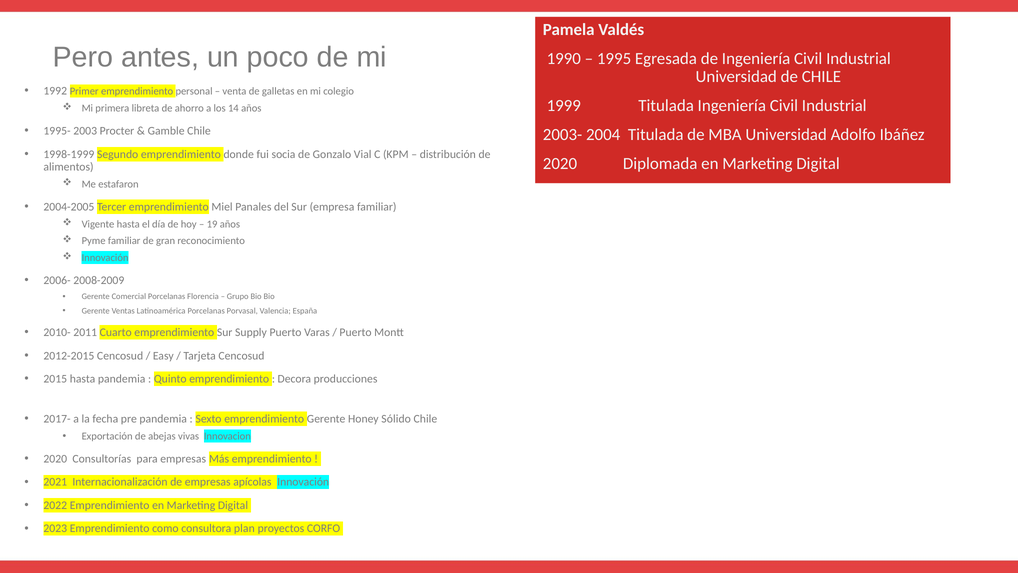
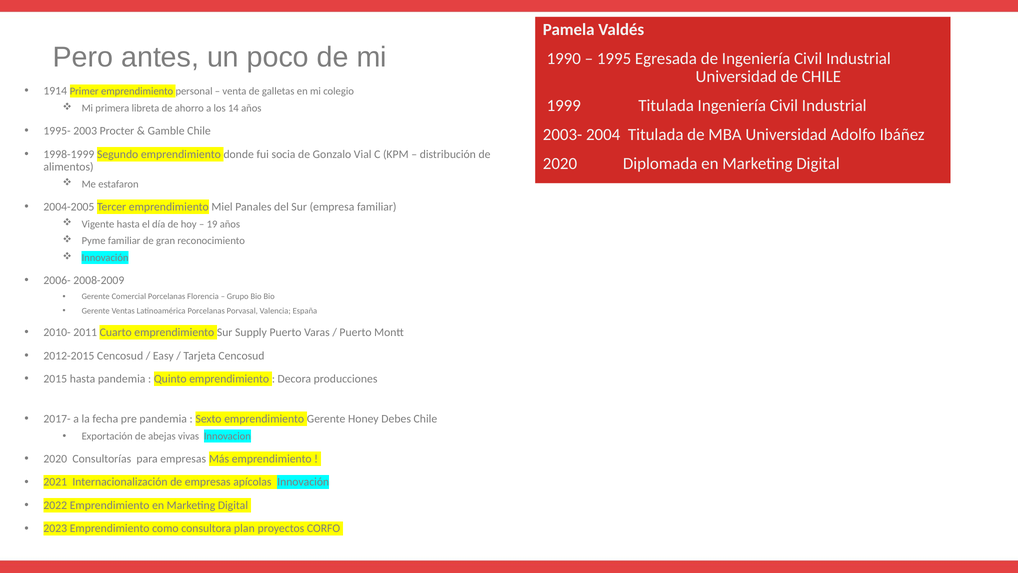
1992: 1992 -> 1914 (55, 91)
Sólido: Sólido -> Debes (396, 419)
